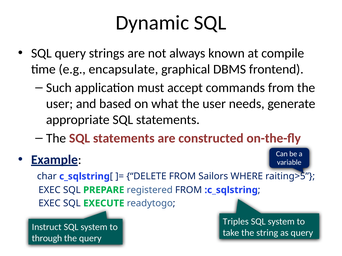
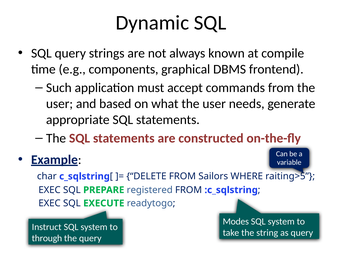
encapsulate: encapsulate -> components (124, 69)
Triples: Triples -> Modes (236, 222)
